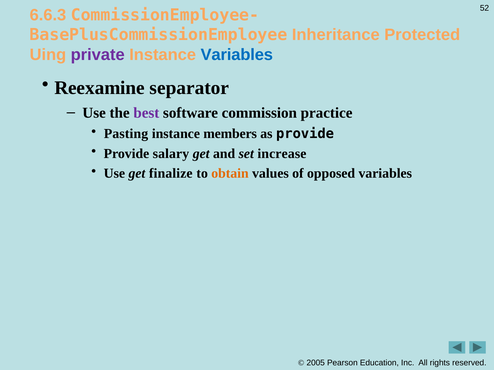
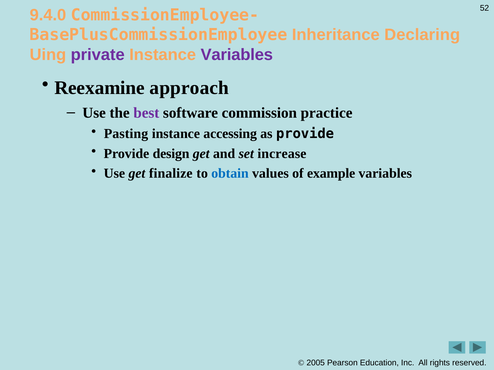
6.6.3: 6.6.3 -> 9.4.0 (48, 15)
Protected: Protected -> Declaring (422, 35)
Variables colour: blue -> purple (237, 55)
separator: separator -> approach (189, 88)
members: members -> accessing (230, 134)
salary: salary -> design (171, 154)
obtain colour: orange -> blue (230, 174)
opposed: opposed -> example (331, 174)
